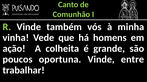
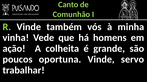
entre: entre -> servo (132, 60)
